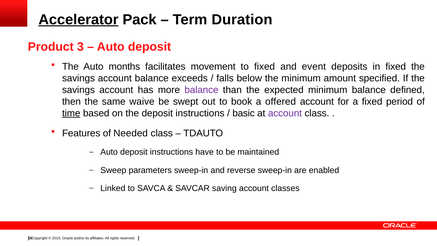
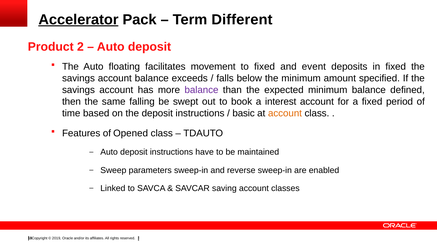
Duration: Duration -> Different (242, 20)
3: 3 -> 2 (80, 47)
months: months -> floating (124, 67)
waive: waive -> falling (142, 102)
offered: offered -> interest (281, 102)
time underline: present -> none (71, 113)
account colour: purple -> orange (285, 113)
Needed: Needed -> Opened (131, 133)
